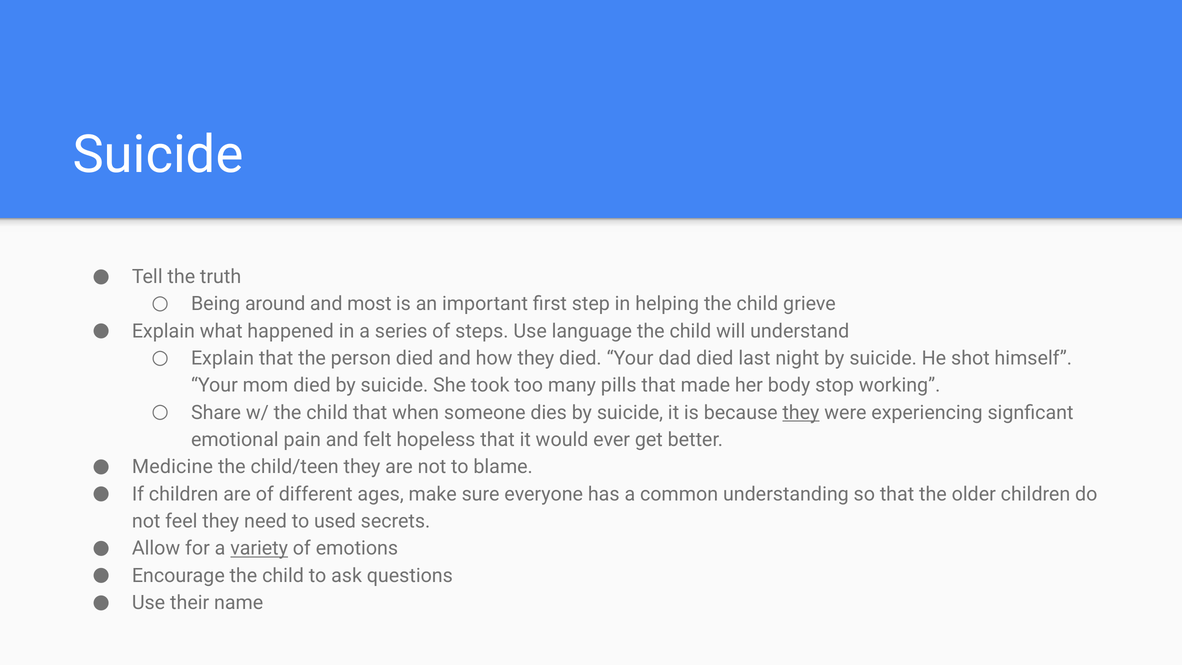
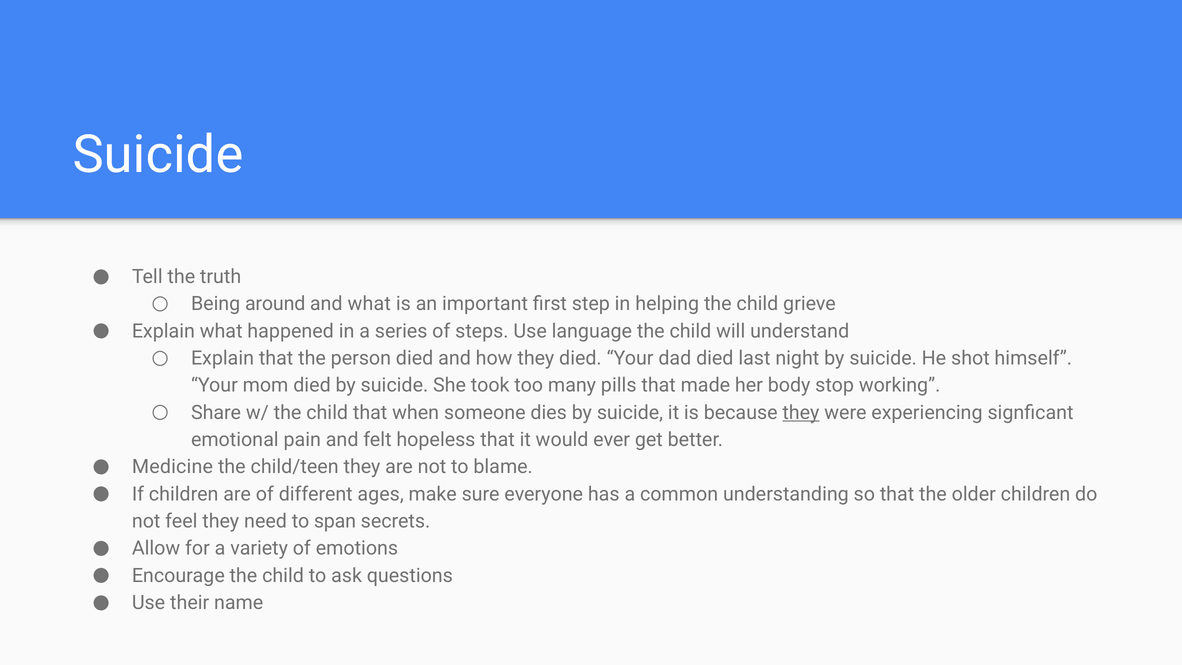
and most: most -> what (369, 304)
used: used -> span (335, 521)
variety underline: present -> none (259, 548)
